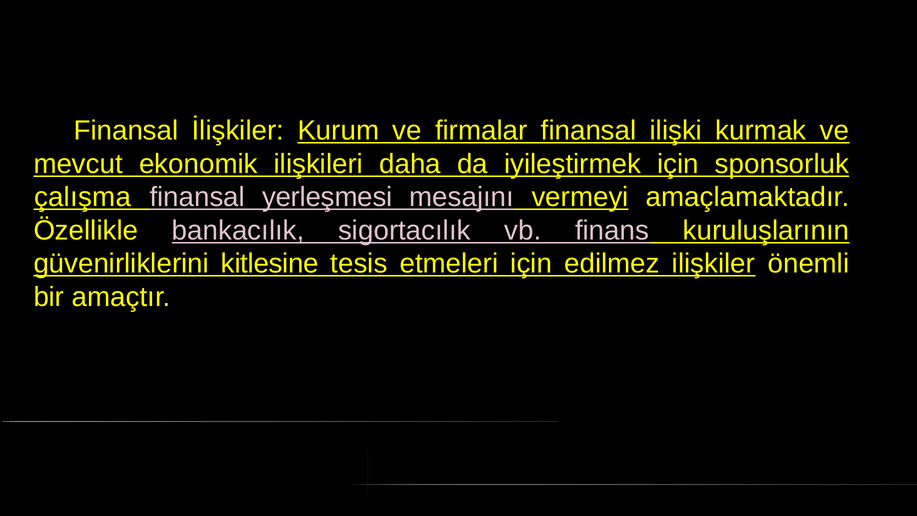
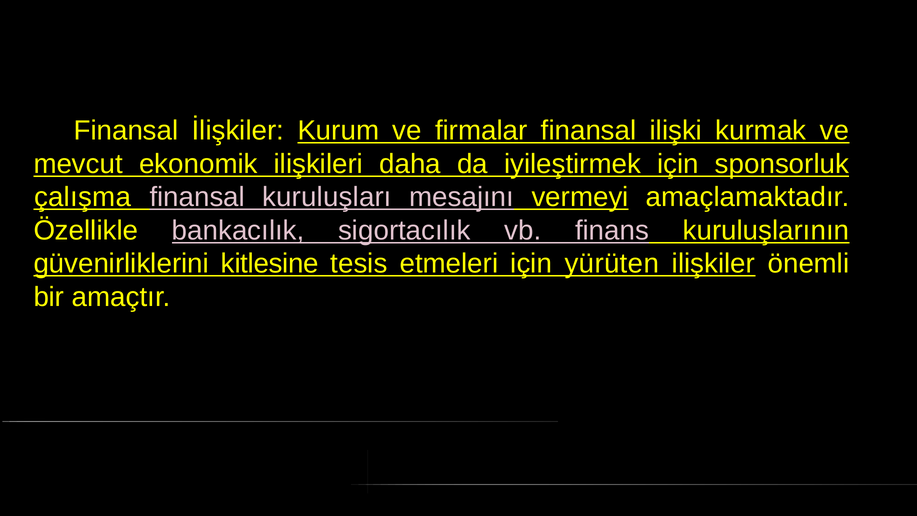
yerleşmesi: yerleşmesi -> kuruluşları (327, 197)
edilmez: edilmez -> yürüten (612, 264)
